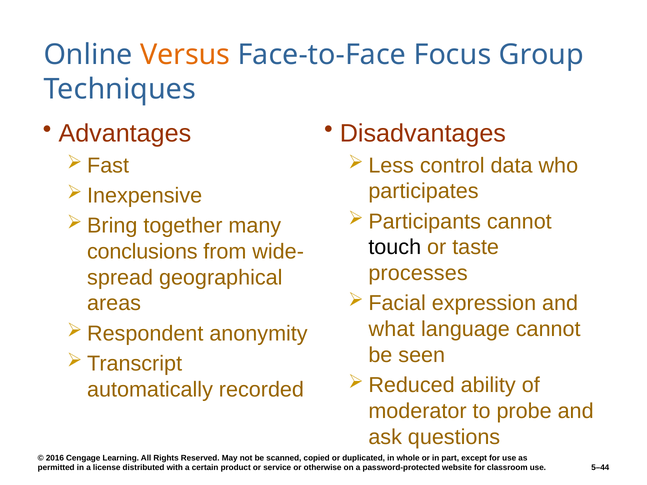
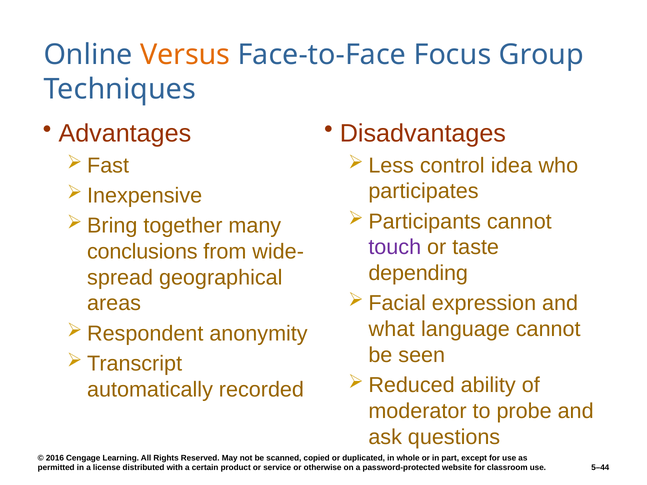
data: data -> idea (511, 165)
touch colour: black -> purple (395, 247)
processes: processes -> depending (418, 273)
